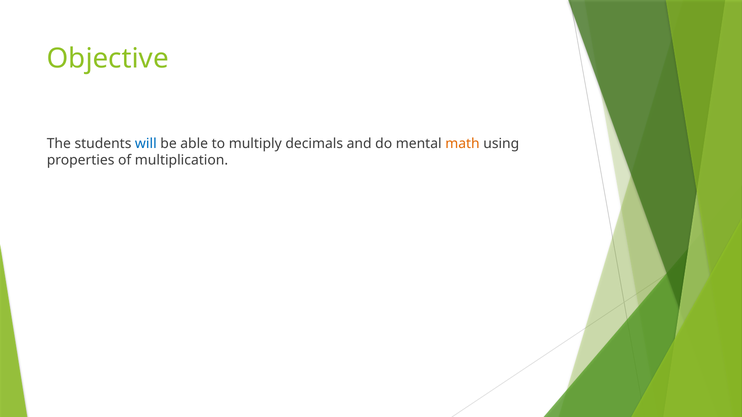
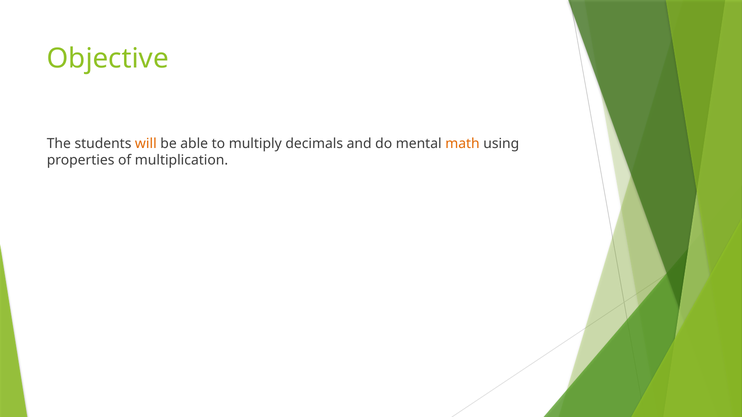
will colour: blue -> orange (146, 144)
